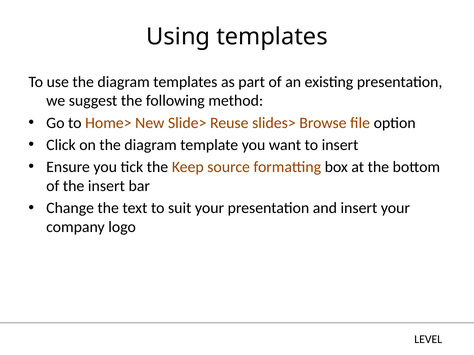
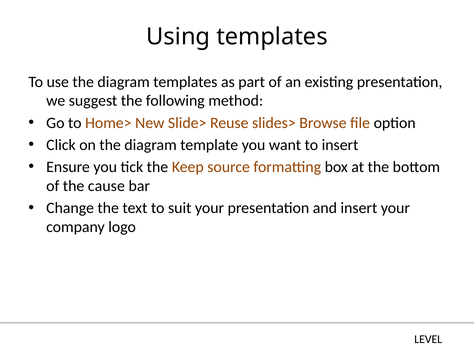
the insert: insert -> cause (106, 186)
